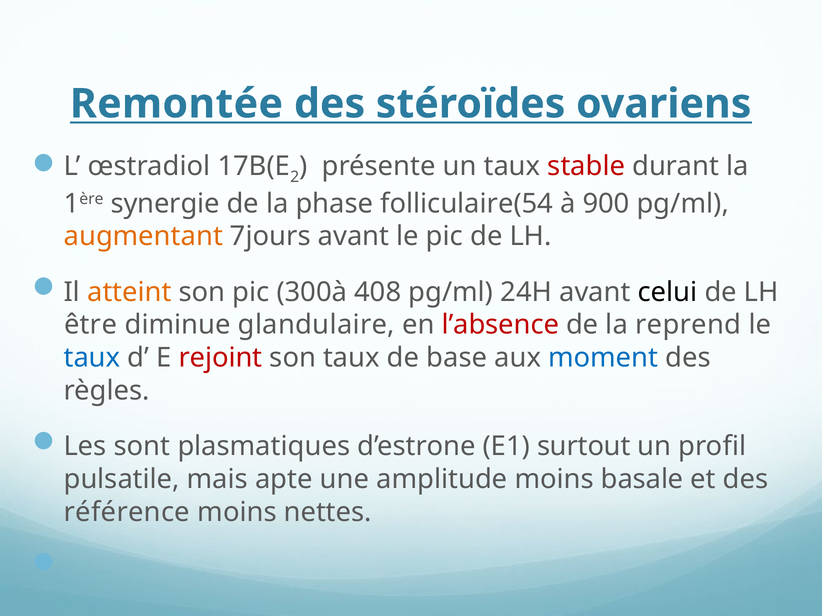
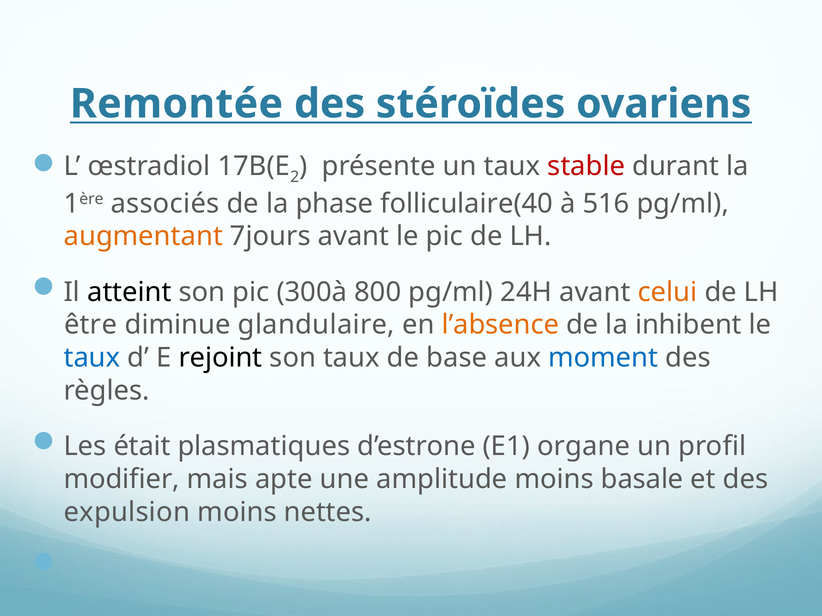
synergie: synergie -> associés (165, 204)
folliculaire(54: folliculaire(54 -> folliculaire(40 (467, 204)
900: 900 -> 516 (606, 204)
atteint colour: orange -> black (129, 292)
408: 408 -> 800 (378, 292)
celui colour: black -> orange (668, 292)
l’absence colour: red -> orange (500, 325)
reprend: reprend -> inhibent (688, 325)
rejoint colour: red -> black (220, 358)
sont: sont -> était (142, 447)
surtout: surtout -> organe (584, 447)
pulsatile: pulsatile -> modifier (122, 480)
référence: référence -> expulsion (127, 512)
